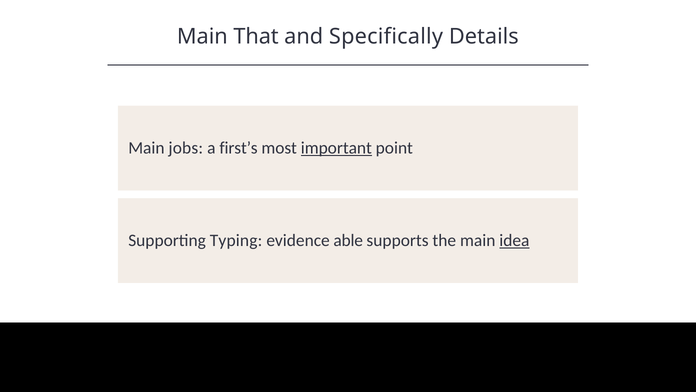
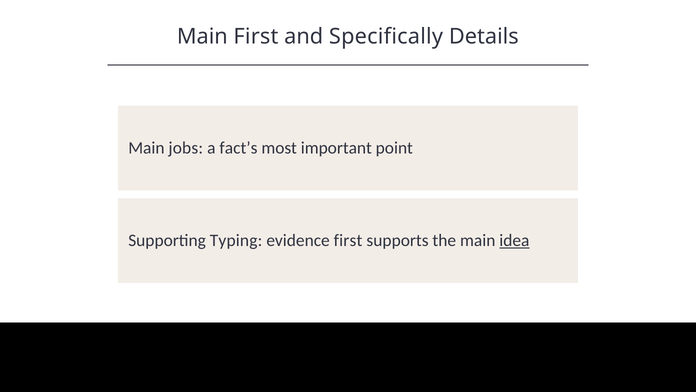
Main That: That -> First (256, 36)
first’s: first’s -> fact’s (238, 148)
important underline: present -> none (336, 148)
evidence able: able -> first (348, 240)
